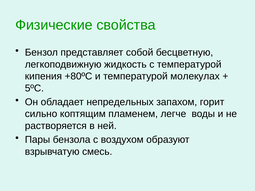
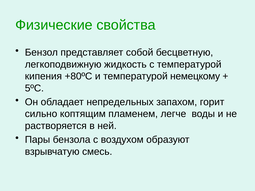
молекулах: молекулах -> немецкому (195, 76)
